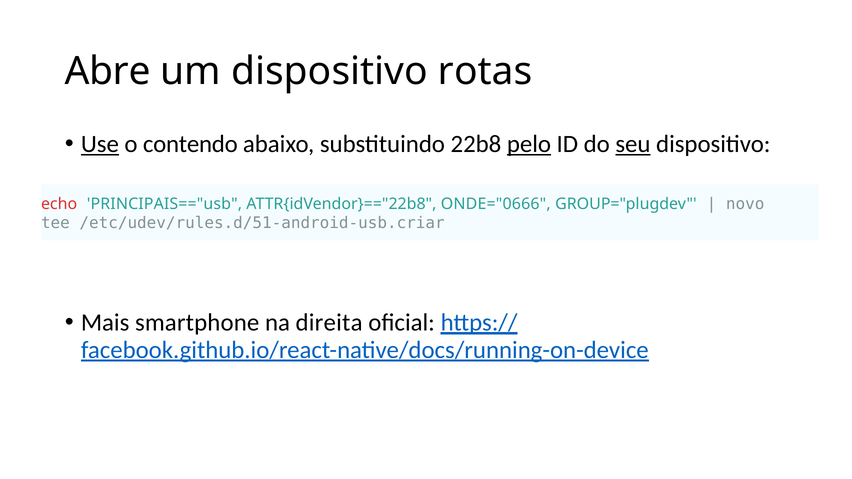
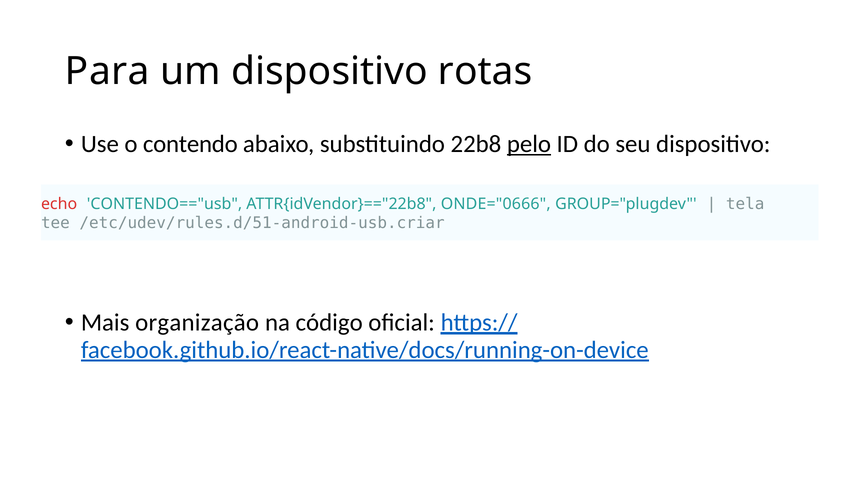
Abre: Abre -> Para (107, 72)
Use underline: present -> none (100, 144)
seu underline: present -> none (633, 144)
PRINCIPAIS=="usb: PRINCIPAIS=="usb -> CONTENDO=="usb (165, 204)
novo: novo -> tela (745, 204)
smartphone: smartphone -> organização (197, 323)
direita: direita -> código (329, 323)
